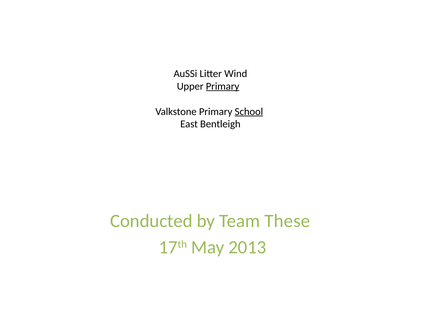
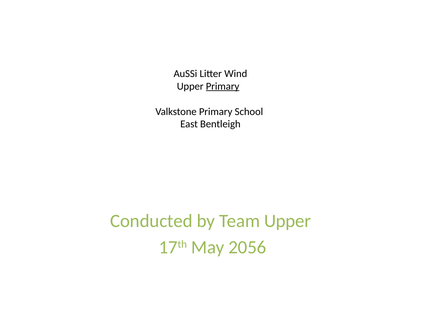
School underline: present -> none (249, 111)
Team These: These -> Upper (288, 221)
2013: 2013 -> 2056 (247, 247)
